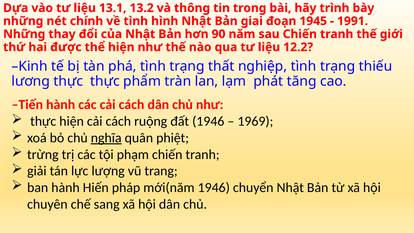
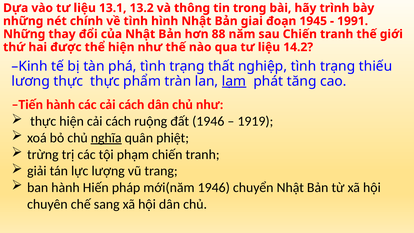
90: 90 -> 88 (219, 34)
12.2: 12.2 -> 14.2 (298, 47)
lạm underline: none -> present (234, 81)
1969: 1969 -> 1919 (255, 121)
